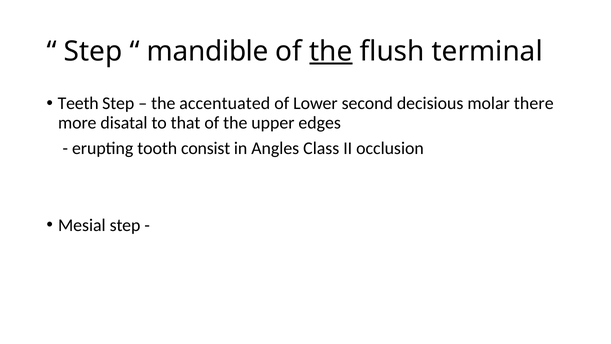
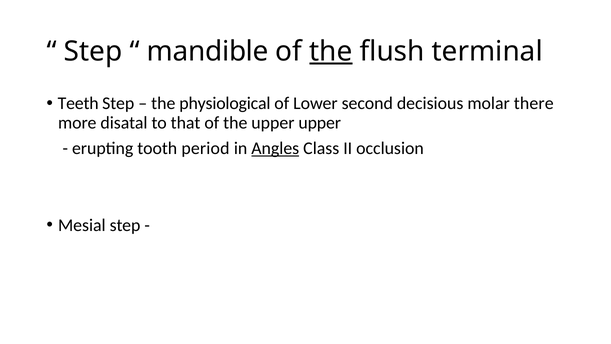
accentuated: accentuated -> physiological (225, 103)
upper edges: edges -> upper (320, 123)
consist: consist -> period (205, 148)
Angles underline: none -> present (275, 148)
